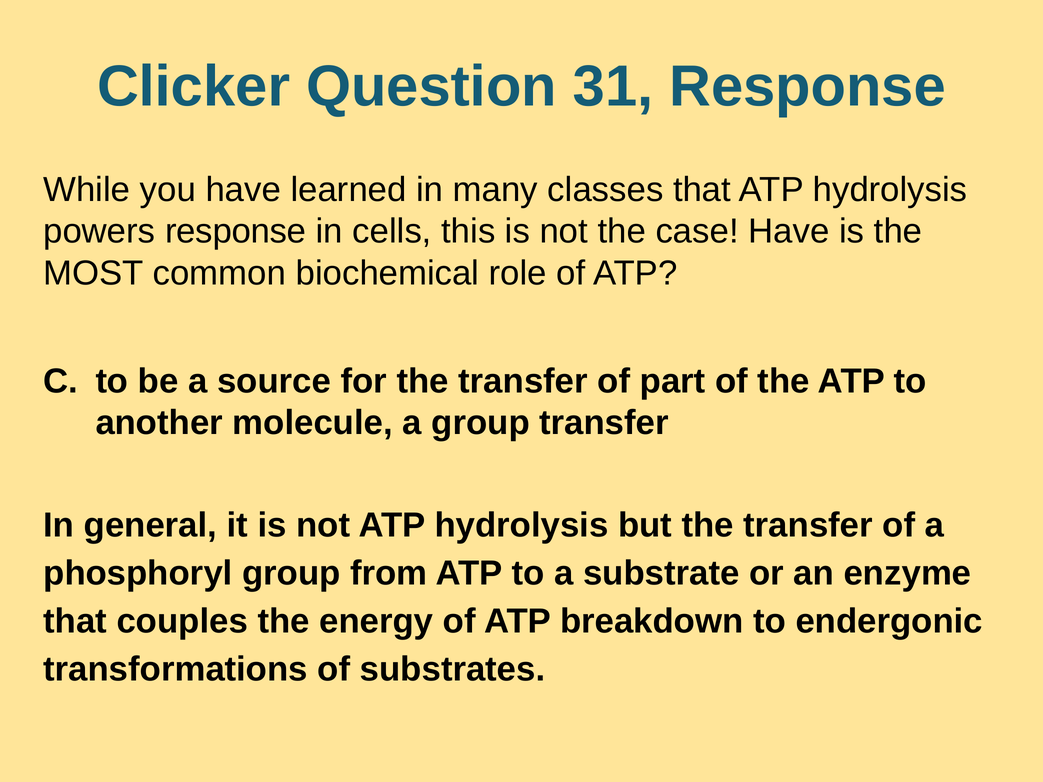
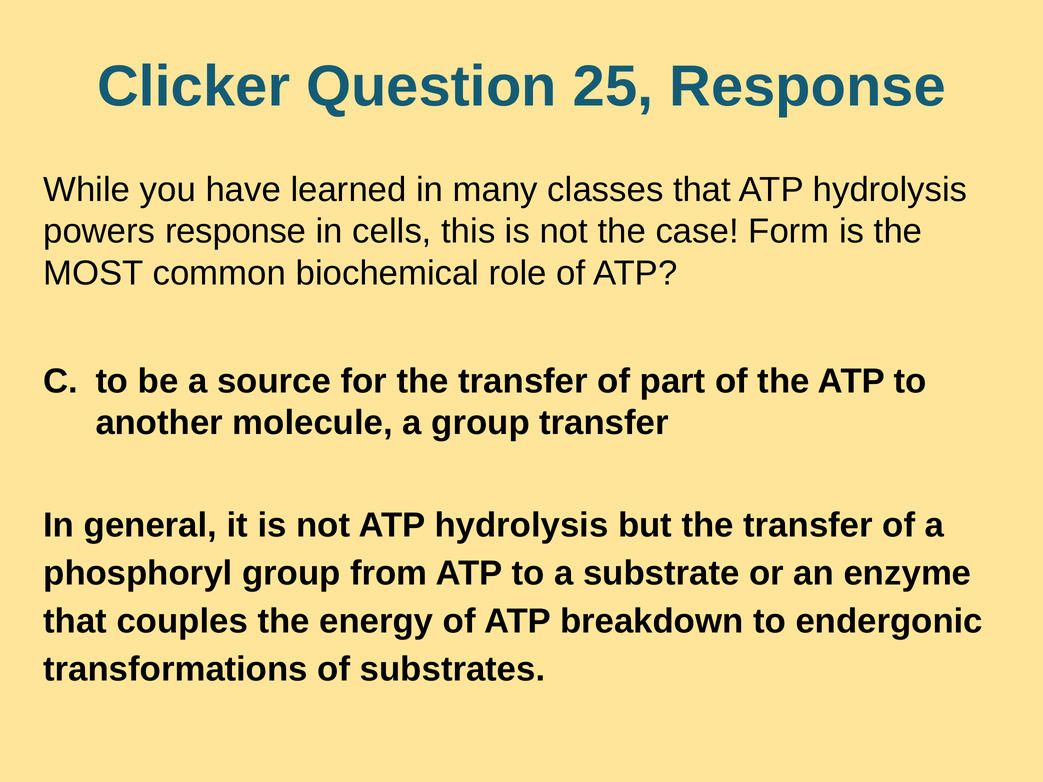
31: 31 -> 25 (613, 87)
case Have: Have -> Form (789, 231)
